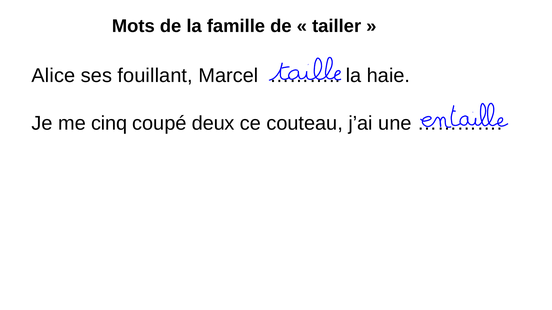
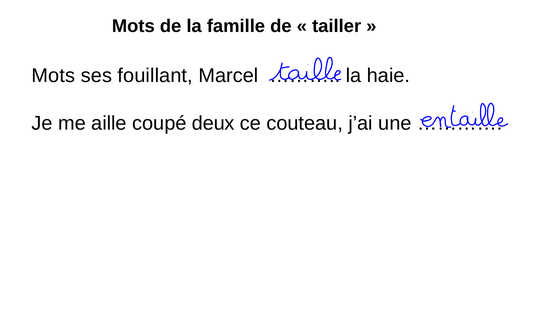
Alice: Alice -> Mots (53, 76)
cinq: cinq -> aille (109, 123)
